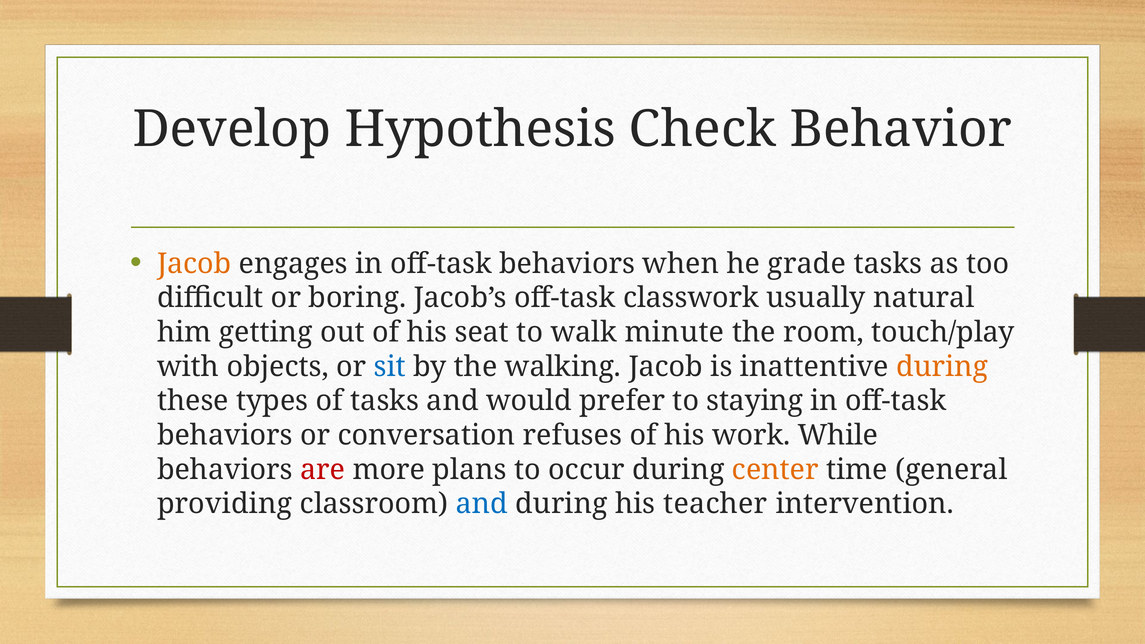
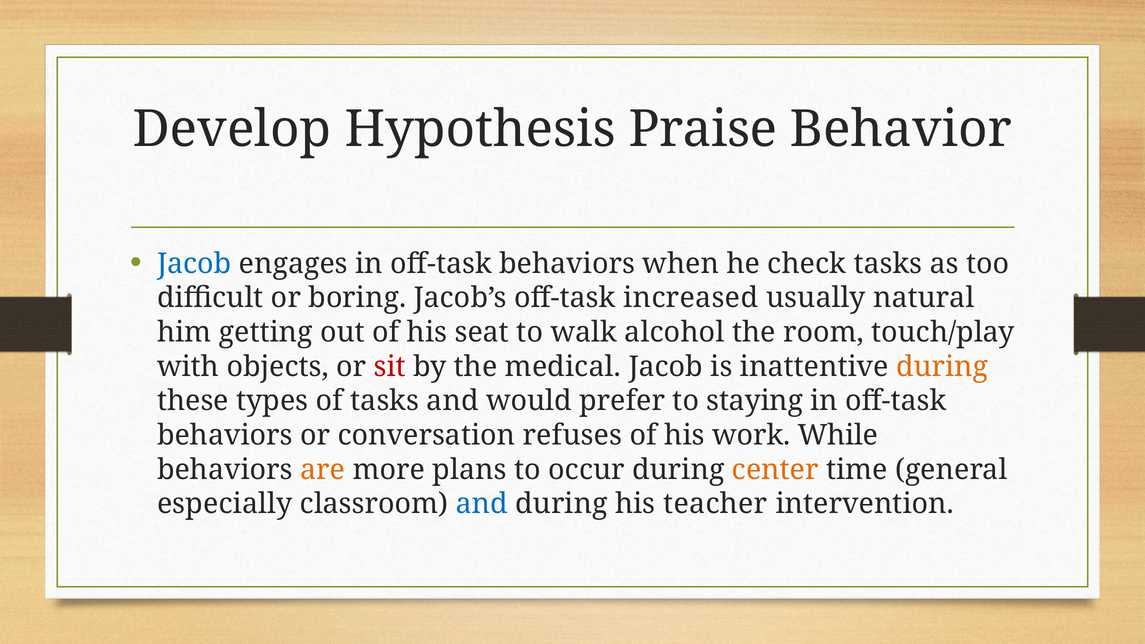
Check: Check -> Praise (703, 130)
Jacob colour: orange -> blue (194, 264)
grade: grade -> check (807, 264)
classwork: classwork -> increased (691, 298)
minute: minute -> alcohol (674, 332)
sit colour: blue -> red (390, 367)
walking: walking -> medical (563, 367)
are colour: red -> orange (323, 470)
providing: providing -> especially (225, 504)
